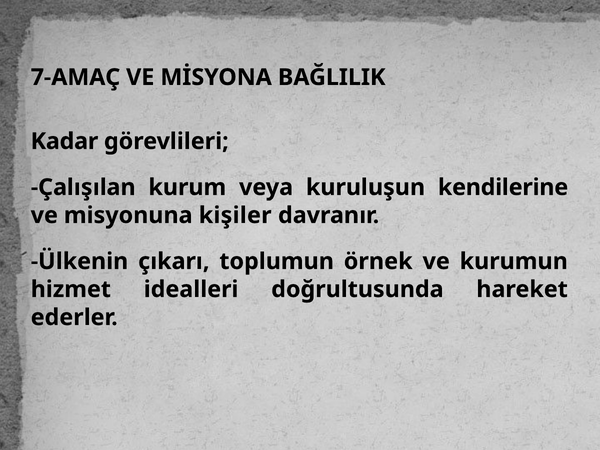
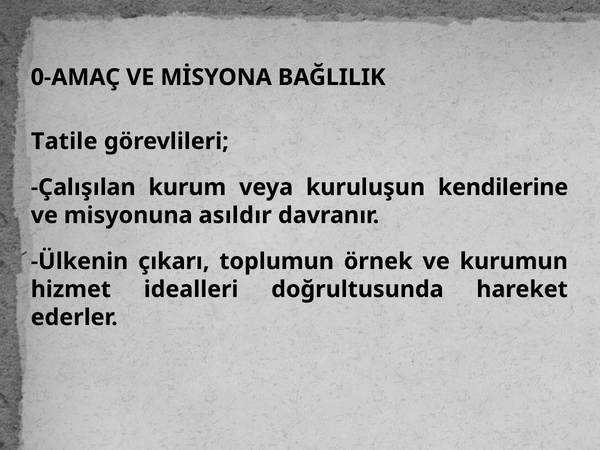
7-AMAÇ: 7-AMAÇ -> 0-AMAÇ (75, 77)
Kadar: Kadar -> Tatile (64, 141)
kişiler: kişiler -> asıldır (235, 215)
